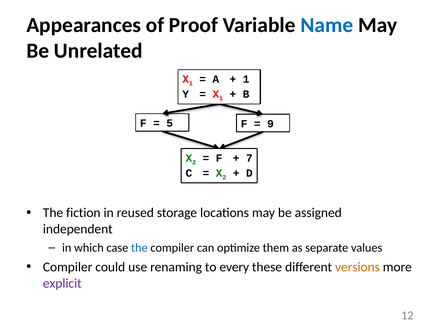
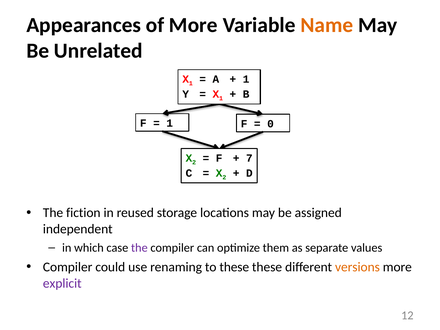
of Proof: Proof -> More (193, 25)
Name colour: blue -> orange (327, 25)
5: 5 -> 1 (170, 123)
9: 9 -> 0 (270, 124)
the colour: blue -> purple (139, 248)
to every: every -> these (234, 267)
